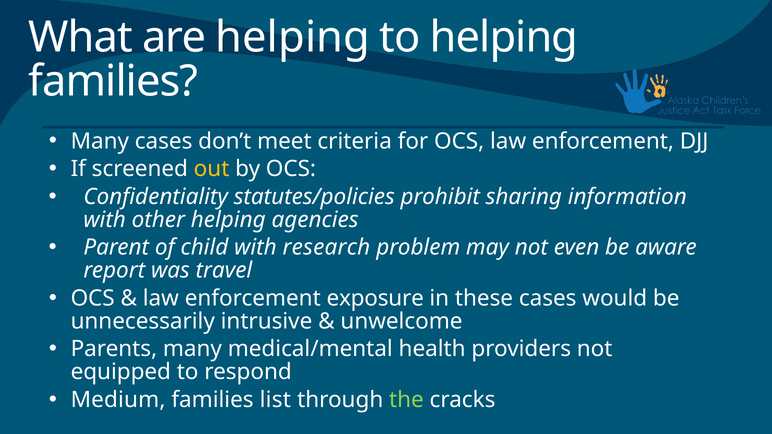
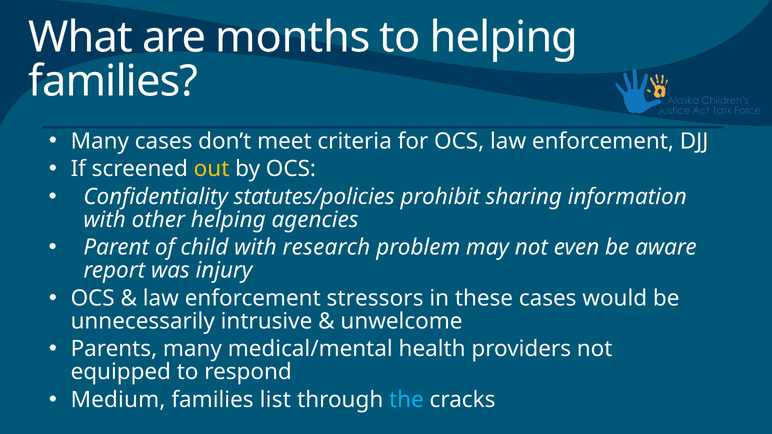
are helping: helping -> months (293, 37)
travel: travel -> injury (224, 271)
exposure: exposure -> stressors (375, 298)
the colour: light green -> light blue (406, 400)
